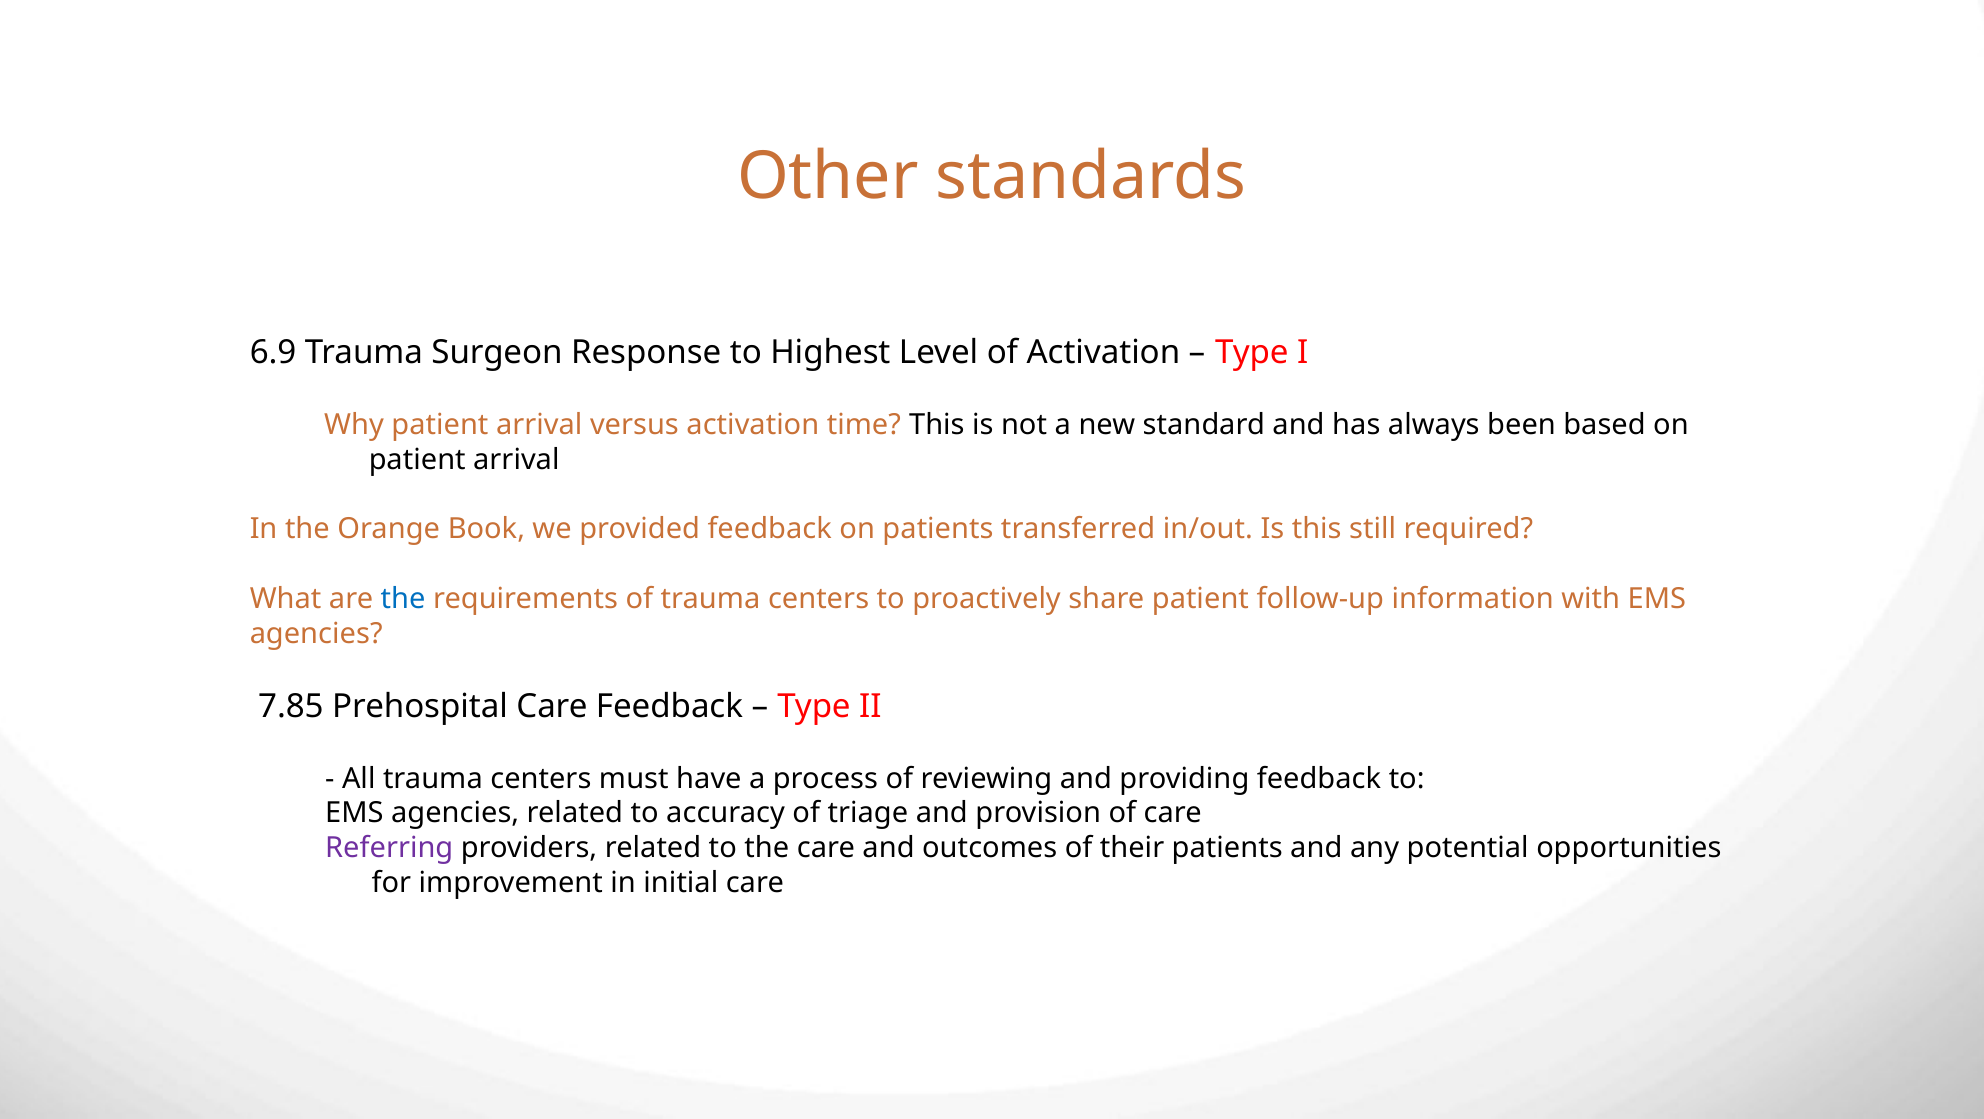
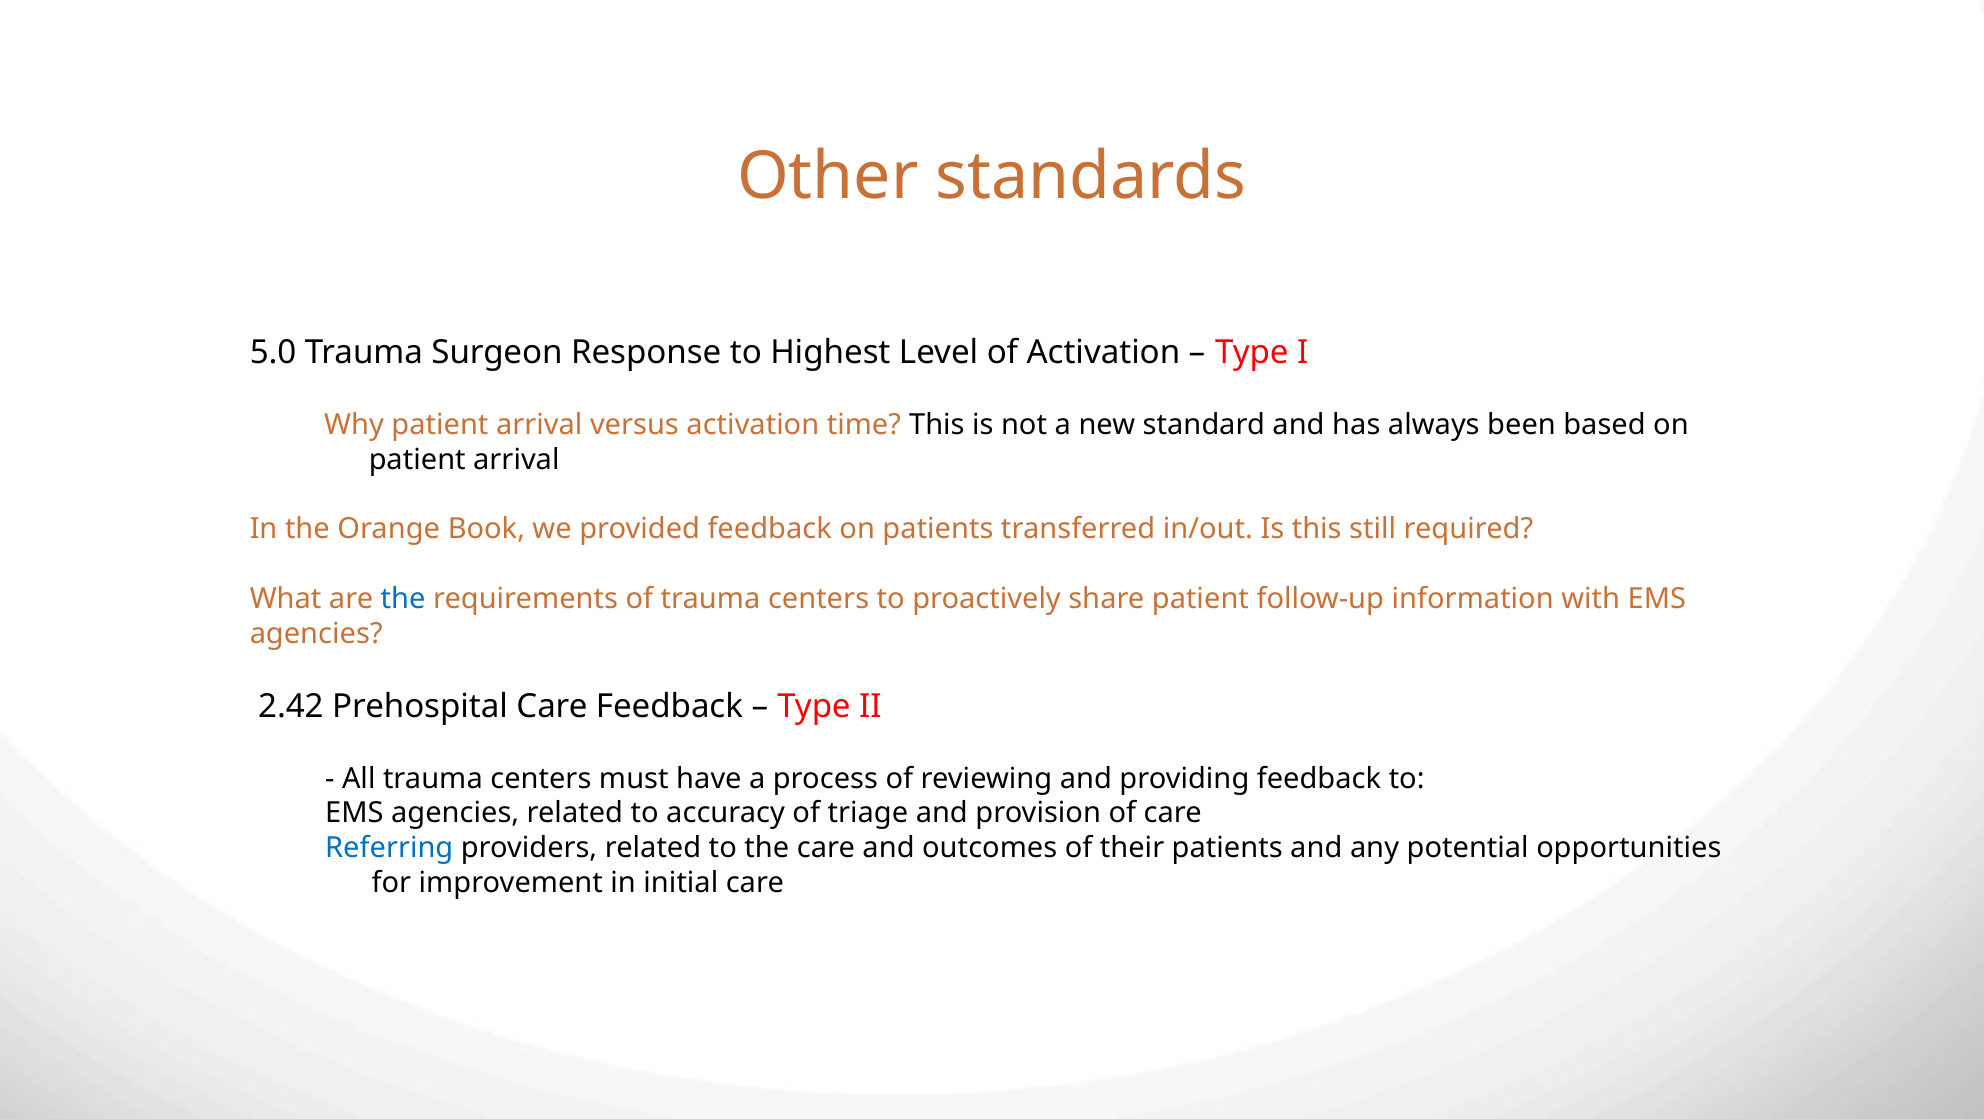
6.9: 6.9 -> 5.0 (273, 353)
7.85: 7.85 -> 2.42 (291, 706)
Referring colour: purple -> blue (389, 848)
